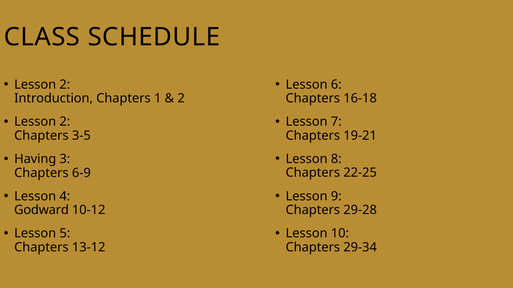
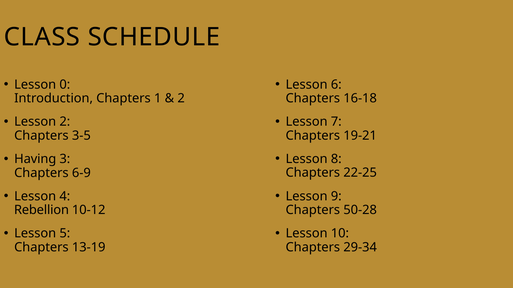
2: 2 -> 0 (65, 85)
29-28: 29-28 -> 50-28 (360, 210)
Godward: Godward -> Rebellion (41, 210)
13-12: 13-12 -> 13-19 (89, 248)
